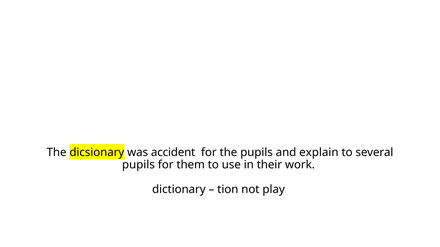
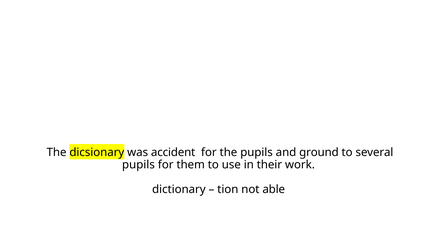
explain: explain -> ground (319, 153)
play: play -> able (274, 190)
